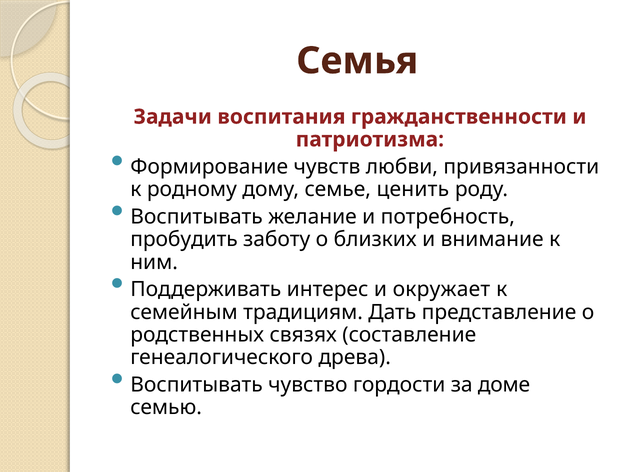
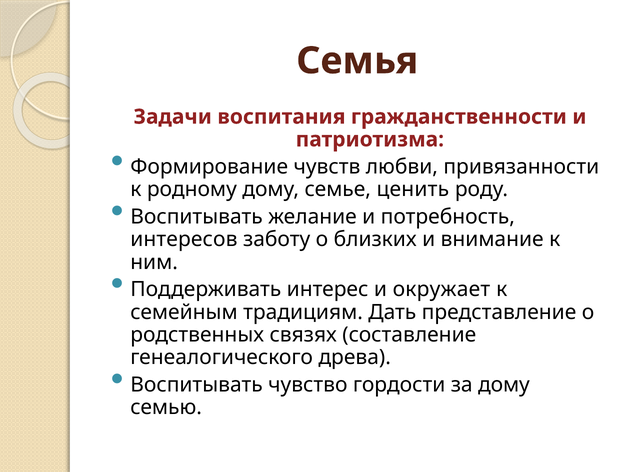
пробудить: пробудить -> интересов (184, 240)
за доме: доме -> дому (504, 385)
